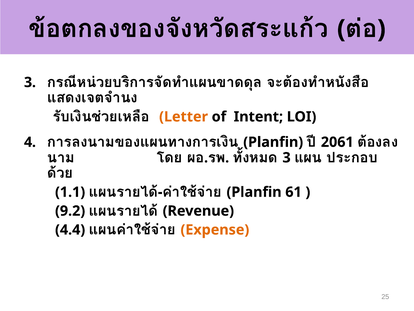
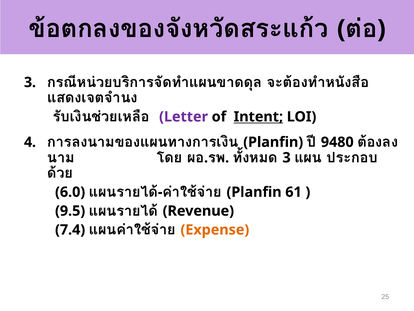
Letter colour: orange -> purple (184, 117)
Intent underline: none -> present (258, 117)
2061: 2061 -> 9480 (337, 142)
1.1: 1.1 -> 6.0 (70, 192)
9.2: 9.2 -> 9.5 (70, 211)
4.4: 4.4 -> 7.4 (70, 229)
